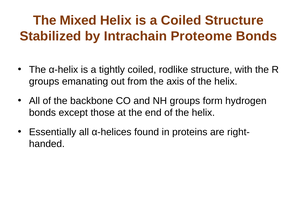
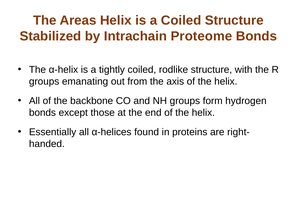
Mixed: Mixed -> Areas (78, 20)
